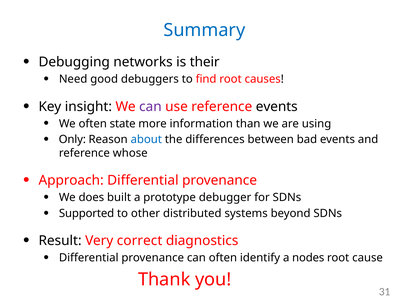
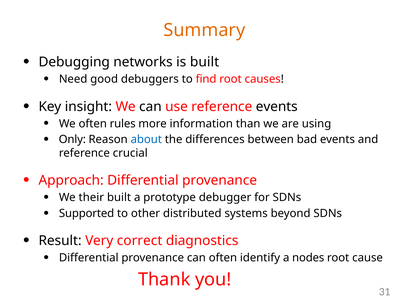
Summary colour: blue -> orange (204, 30)
is their: their -> built (205, 62)
can colour: purple -> black (150, 107)
state: state -> rules (123, 124)
whose: whose -> crucial (130, 153)
does: does -> their (91, 198)
